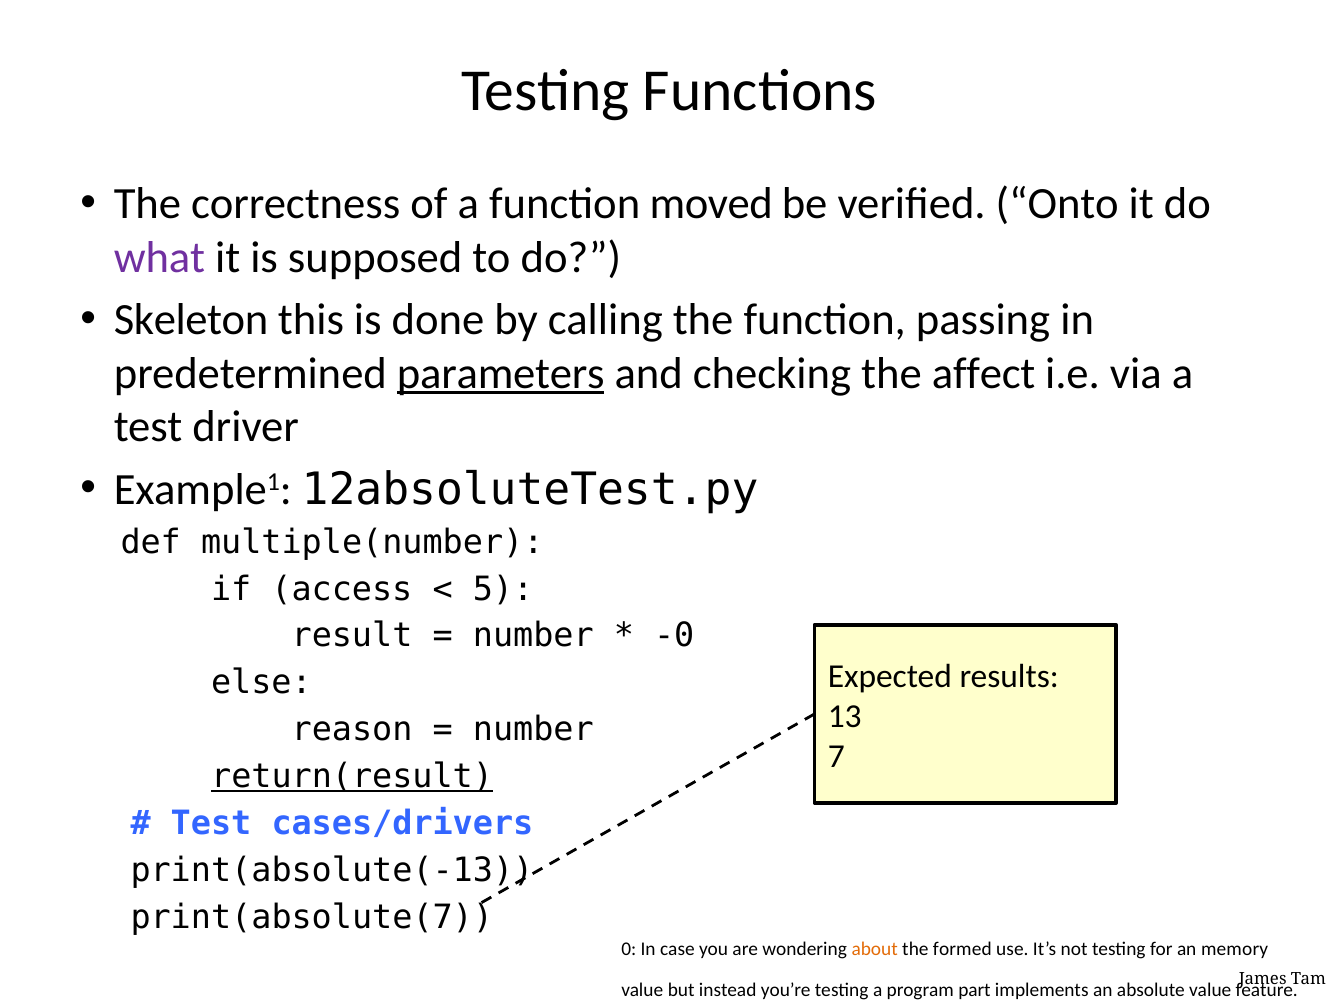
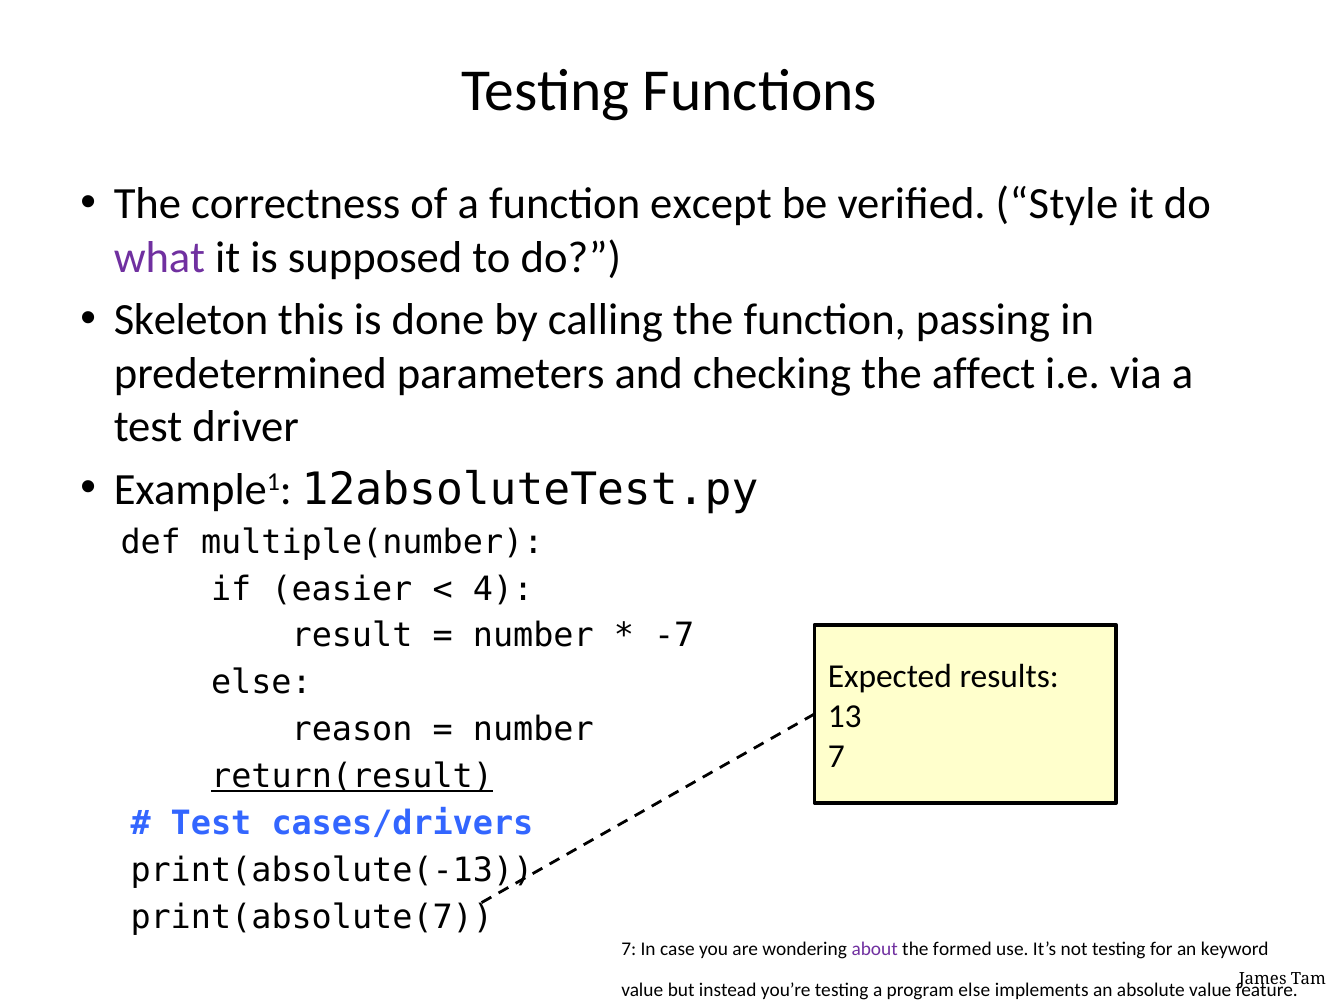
moved: moved -> except (711, 204)
Onto: Onto -> Style (1057, 204)
parameters underline: present -> none (501, 374)
access: access -> easier (342, 589)
5: 5 -> 4 (503, 589)
-0: -0 -> -7 (674, 636)
0: 0 -> 7 (629, 950)
about colour: orange -> purple (875, 950)
memory: memory -> keyword (1235, 950)
program part: part -> else (974, 990)
